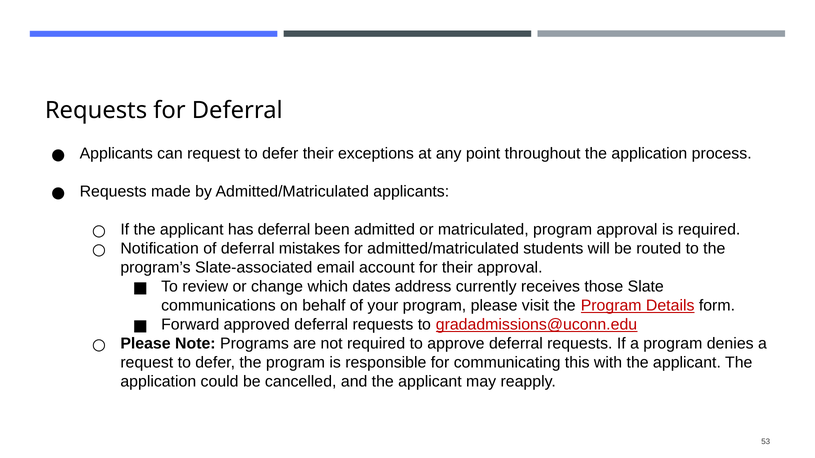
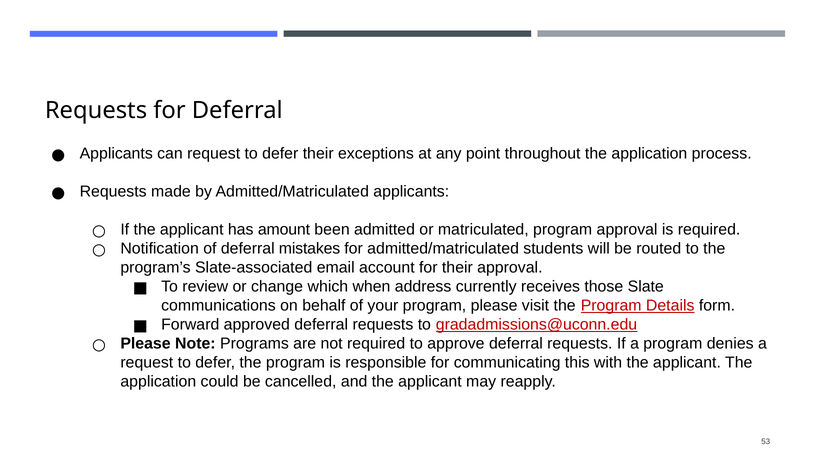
has deferral: deferral -> amount (284, 230)
dates: dates -> when (371, 287)
